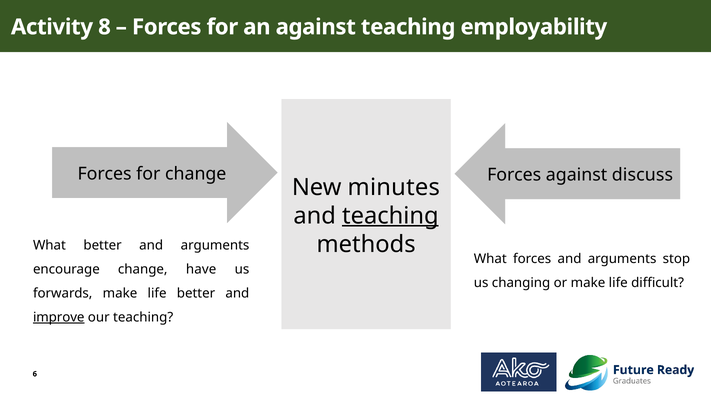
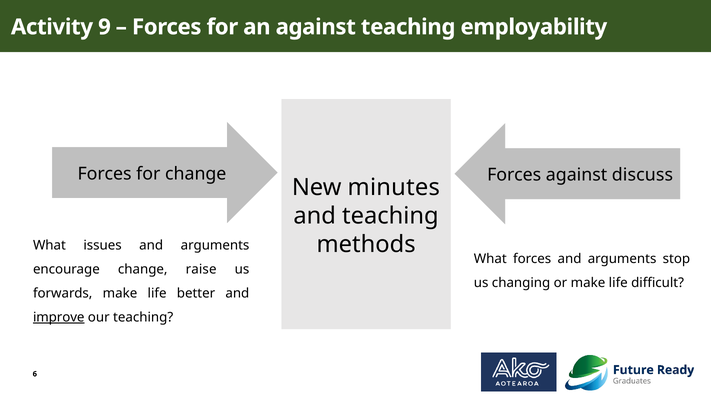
8: 8 -> 9 (104, 27)
teaching underline: present -> none (390, 216)
What better: better -> issues (103, 245)
have: have -> raise (201, 269)
